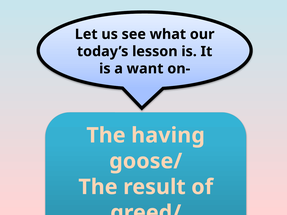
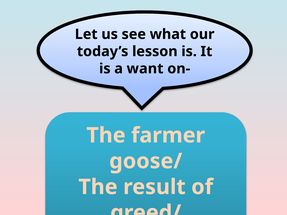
having: having -> farmer (168, 136)
